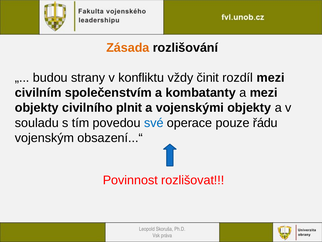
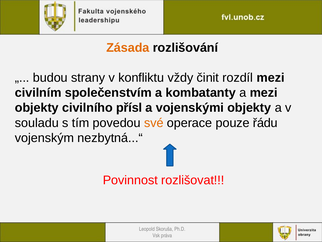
plnit: plnit -> přísl (129, 108)
své colour: blue -> orange (154, 123)
obsazení...“: obsazení...“ -> nezbytná...“ (110, 138)
